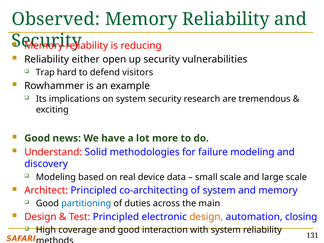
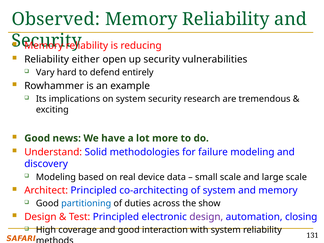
Trap: Trap -> Vary (45, 72)
visitors: visitors -> entirely (138, 72)
main: main -> show (209, 203)
design colour: orange -> purple (206, 217)
